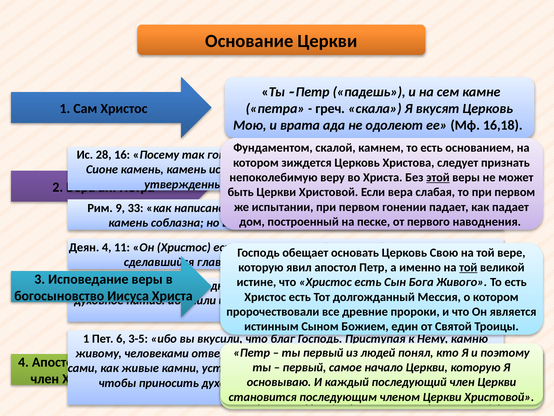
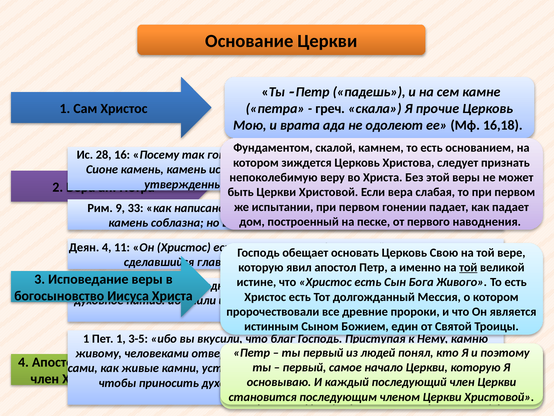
вкусят: вкусят -> прочие (437, 108)
этой underline: present -> none (438, 177)
Пет 6: 6 -> 1 (121, 338)
